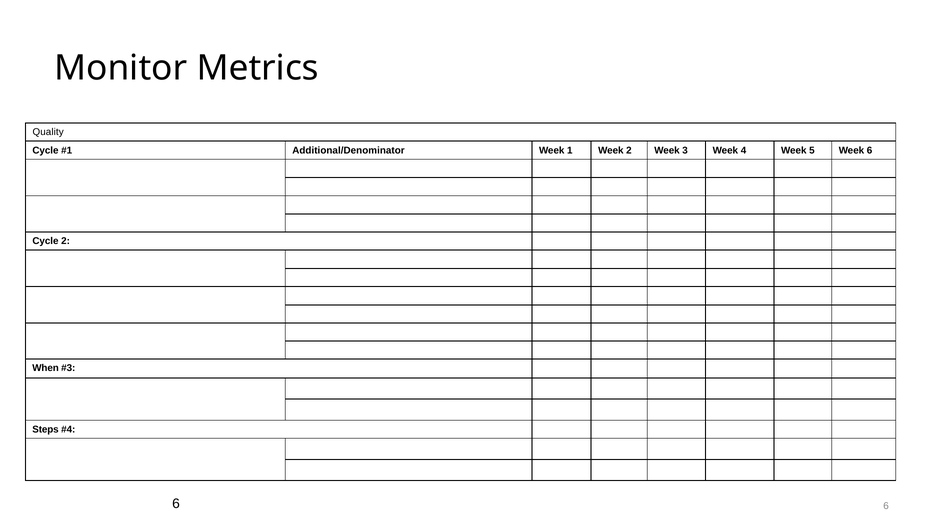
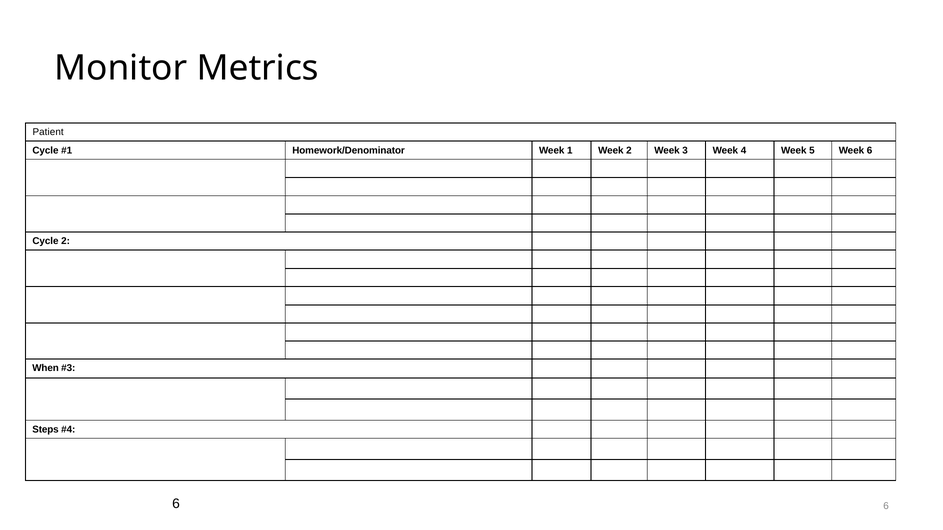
Quality: Quality -> Patient (48, 132)
Additional/Denominator: Additional/Denominator -> Homework/Denominator (349, 150)
